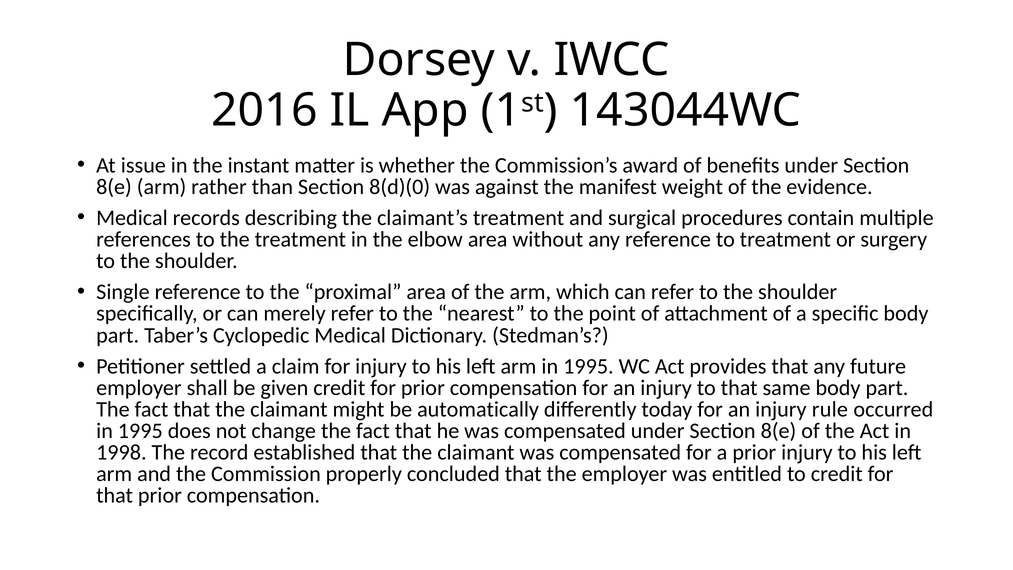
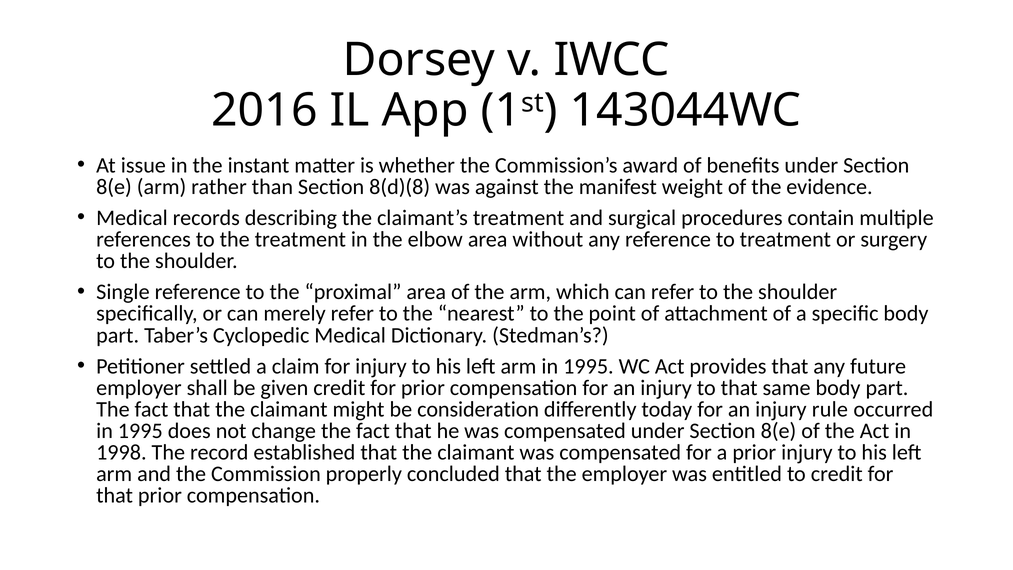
8(d)(0: 8(d)(0 -> 8(d)(8 (400, 187)
automatically: automatically -> consideration (478, 409)
